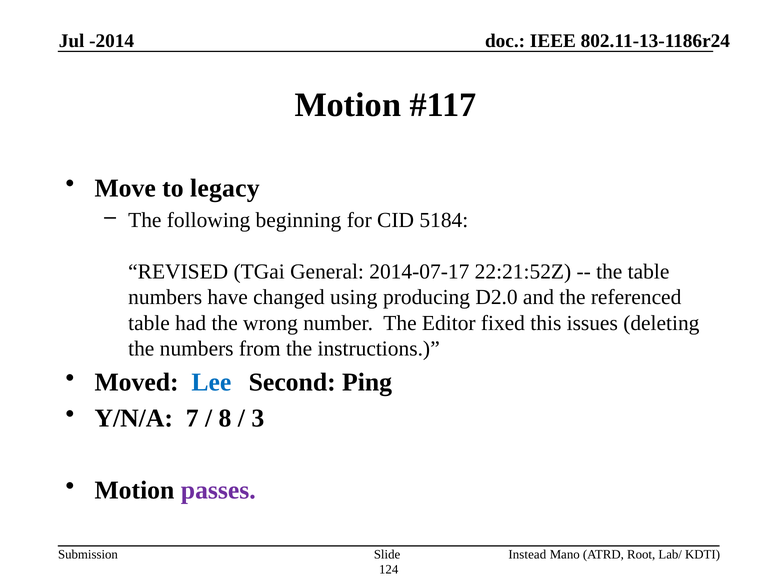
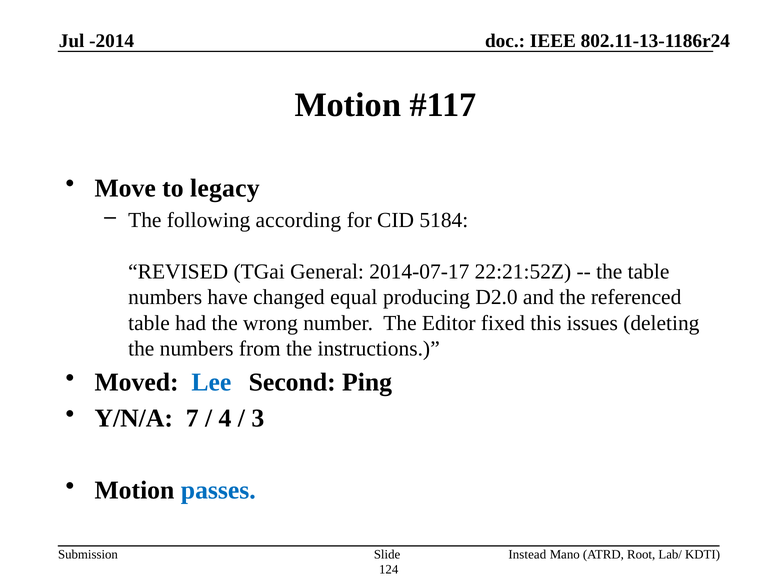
beginning: beginning -> according (298, 220)
using: using -> equal (354, 298)
8: 8 -> 4 (225, 419)
passes colour: purple -> blue (218, 491)
